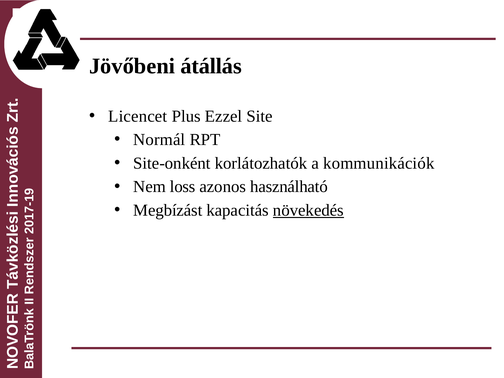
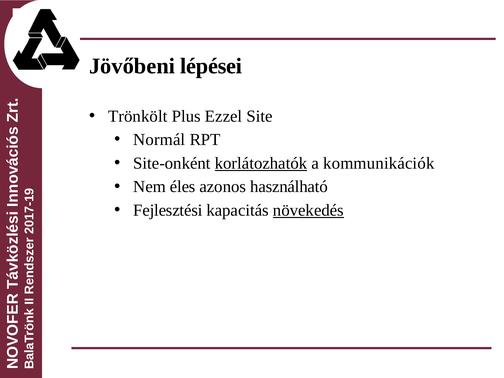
átállás: átállás -> lépései (211, 66)
Licencet: Licencet -> Trönkölt (138, 116)
korlátozhatók underline: none -> present (261, 163)
loss: loss -> éles (183, 187)
Megbízást: Megbízást -> Fejlesztési (168, 210)
